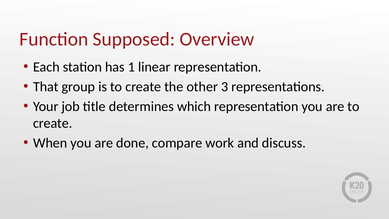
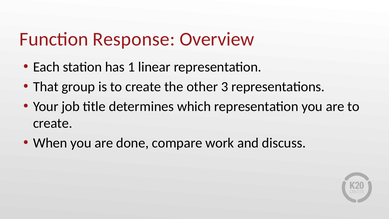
Supposed: Supposed -> Response (134, 39)
